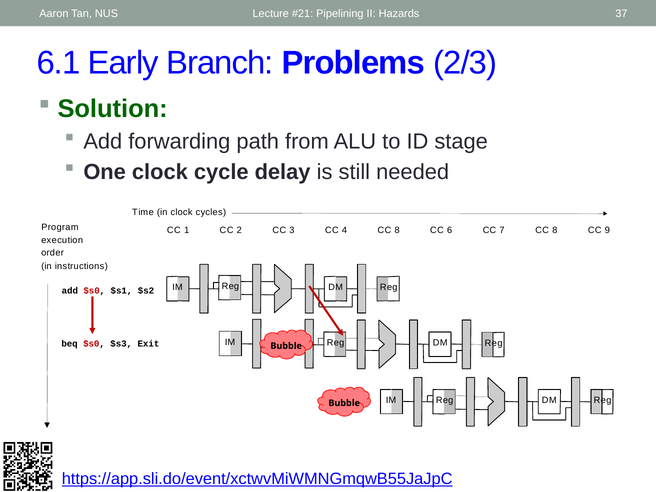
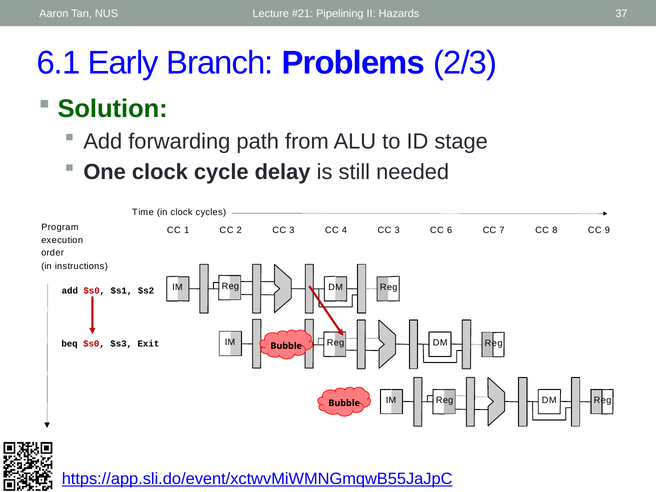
8: 8 -> 3 (397, 230)
